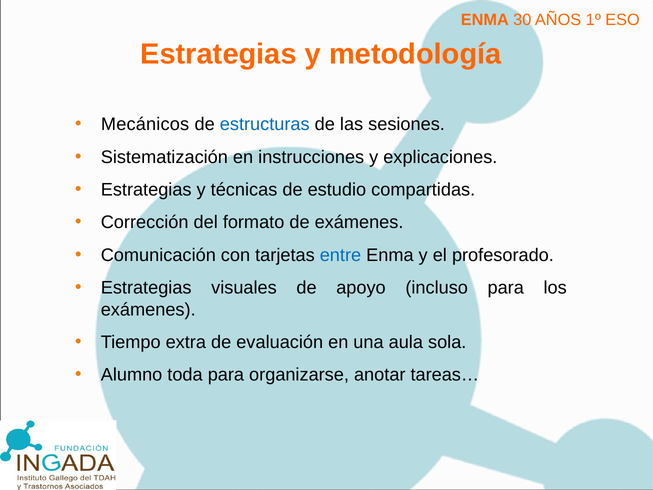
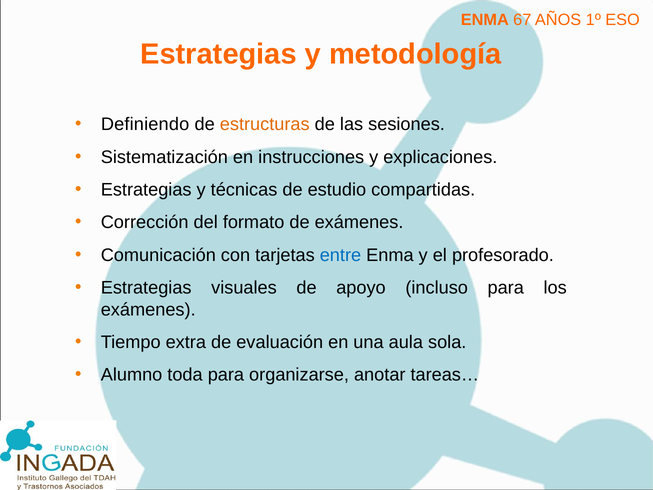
30: 30 -> 67 (522, 20)
Mecánicos: Mecánicos -> Definiendo (145, 124)
estructuras colour: blue -> orange (265, 124)
